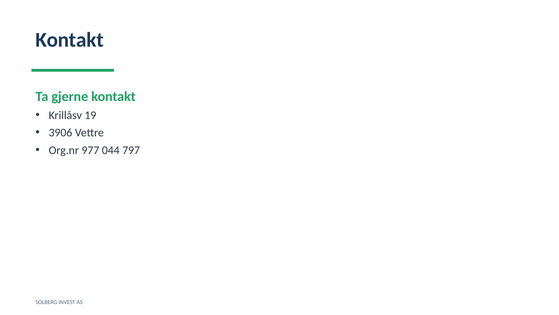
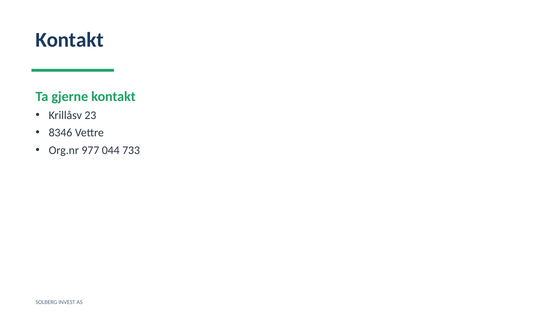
19: 19 -> 23 (90, 115)
3906: 3906 -> 8346 (60, 132)
797: 797 -> 733 (131, 150)
